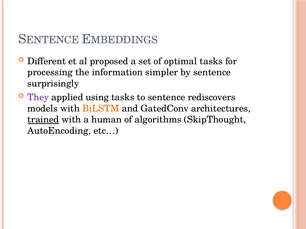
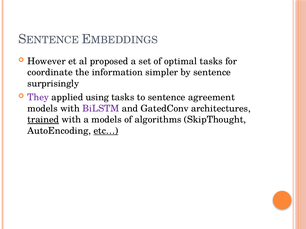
Different: Different -> However (47, 61)
processing: processing -> coordinate (50, 73)
rediscovers: rediscovers -> agreement (212, 97)
BiLSTM colour: orange -> purple (101, 109)
a human: human -> models (107, 120)
etc… underline: none -> present (106, 131)
